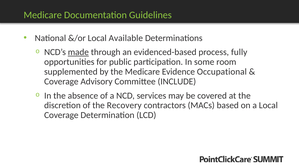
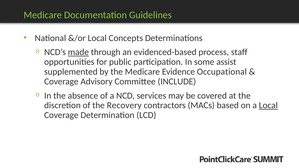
Available: Available -> Concepts (126, 38)
fully: fully -> staff (239, 52)
room: room -> assist (226, 62)
Local underline: none -> present (268, 106)
